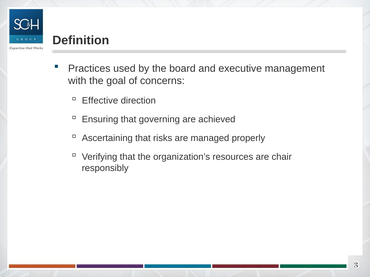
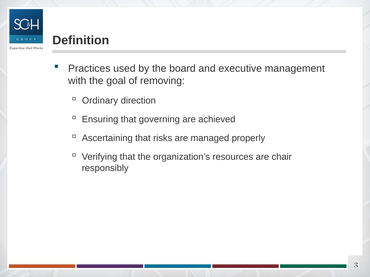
concerns: concerns -> removing (162, 81)
Effective: Effective -> Ordinary (100, 101)
